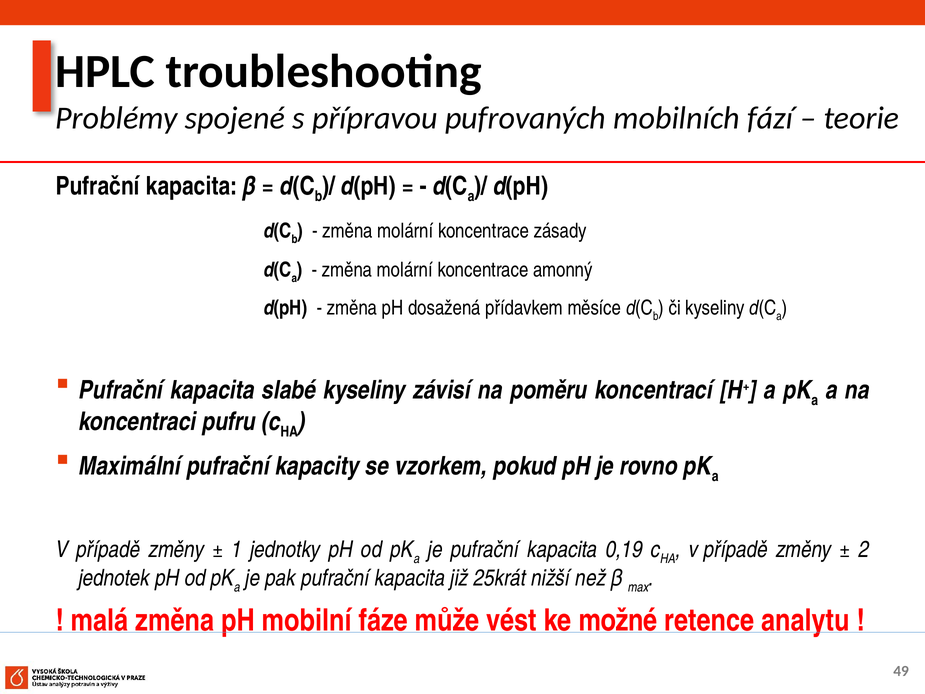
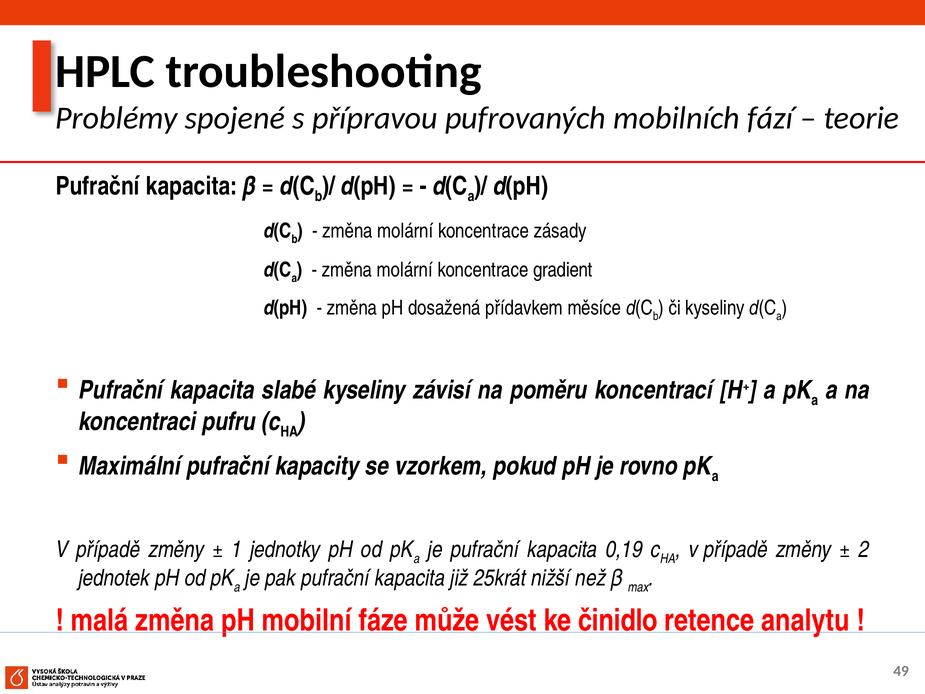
amonný: amonný -> gradient (563, 270)
možné: možné -> činidlo (618, 620)
